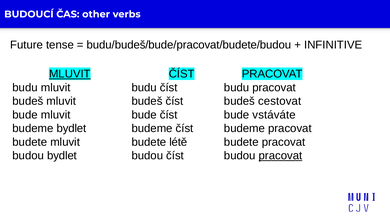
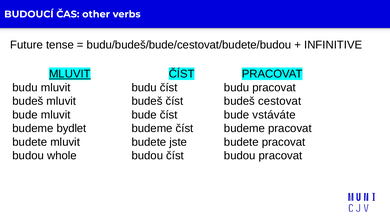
budu/budeš/bude/pracovat/budete/budou: budu/budeš/bude/pracovat/budete/budou -> budu/budeš/bude/cestovat/budete/budou (189, 45)
létě: létě -> jste (178, 142)
budou bydlet: bydlet -> whole (62, 156)
pracovat underline: present -> none (280, 156)
